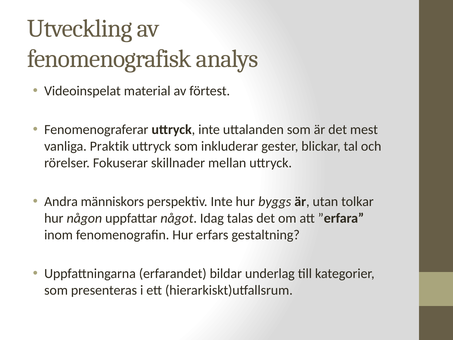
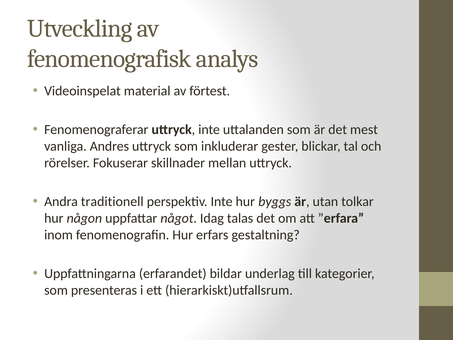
Praktik: Praktik -> Andres (109, 146)
människors: människors -> traditionell (112, 201)
